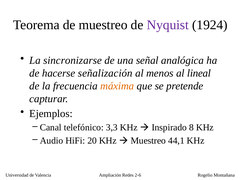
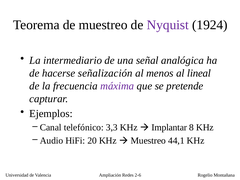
sincronizarse: sincronizarse -> intermediario (73, 60)
máxima colour: orange -> purple (117, 86)
Inspirado: Inspirado -> Implantar (169, 127)
